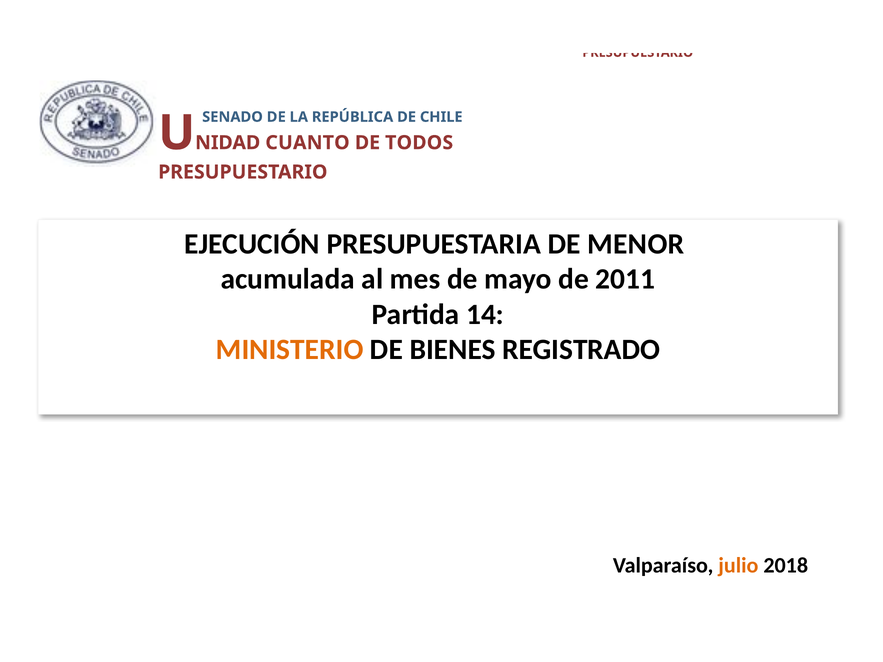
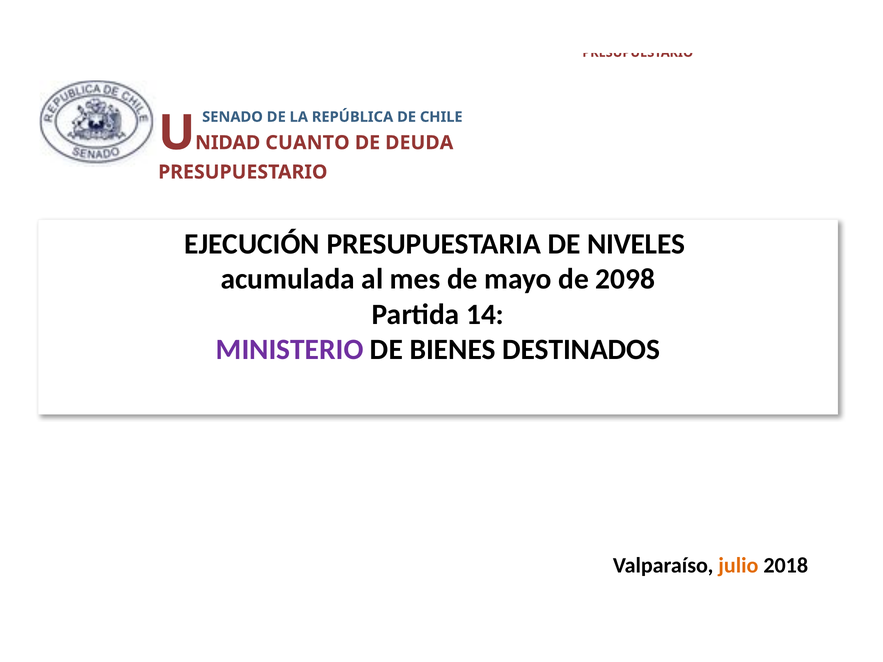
TODOS: TODOS -> DEUDA (419, 143)
MENOR: MENOR -> NIVELES (636, 244)
2011: 2011 -> 2098 (625, 279)
MINISTERIO colour: orange -> purple (290, 350)
REGISTRADO: REGISTRADO -> DESTINADOS (581, 350)
